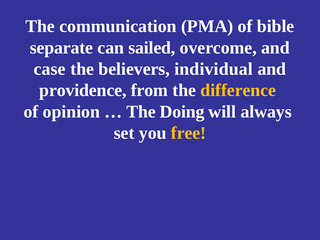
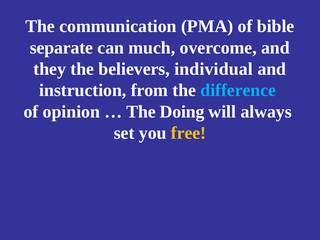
sailed: sailed -> much (152, 48)
case: case -> they (50, 69)
providence: providence -> instruction (83, 90)
difference colour: yellow -> light blue (238, 90)
